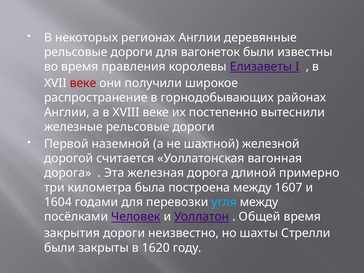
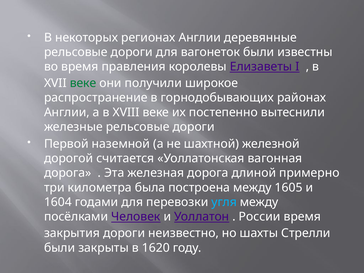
веке colour: red -> green (83, 83)
1607: 1607 -> 1605 (289, 188)
Общей: Общей -> России (260, 217)
